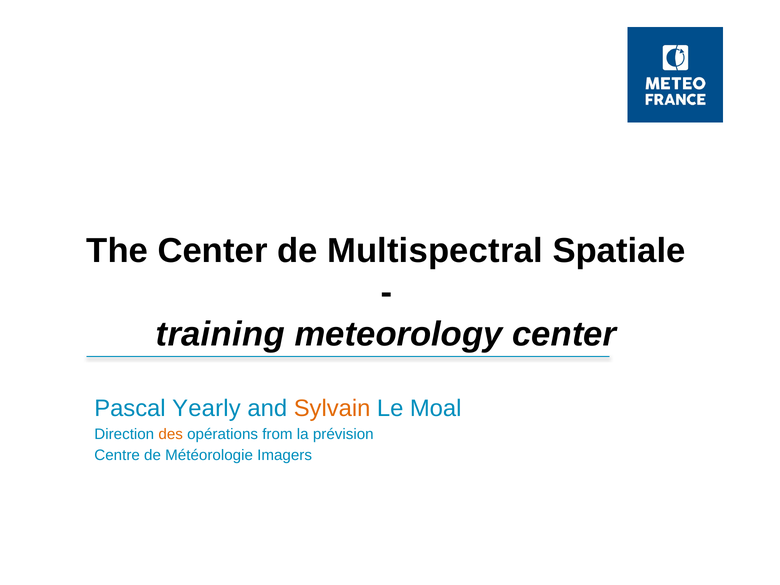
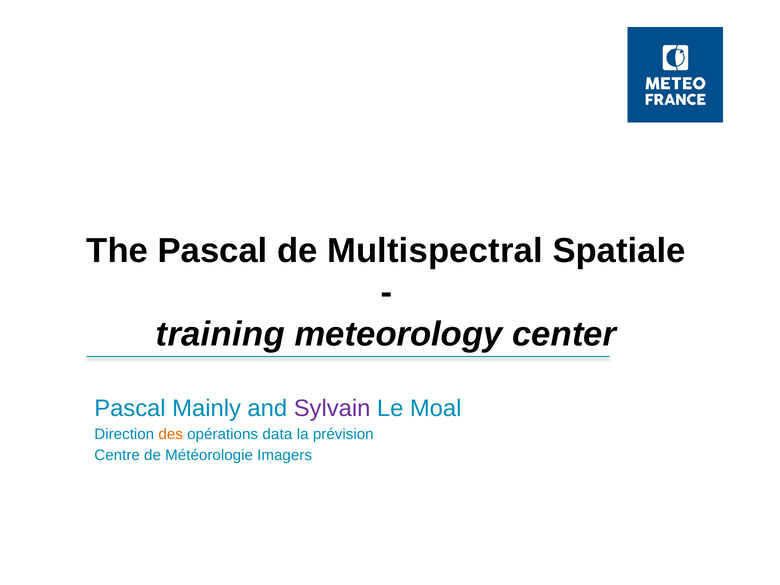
The Center: Center -> Pascal (213, 251)
Yearly: Yearly -> Mainly (207, 408)
Sylvain colour: orange -> purple (332, 408)
from: from -> data (277, 434)
